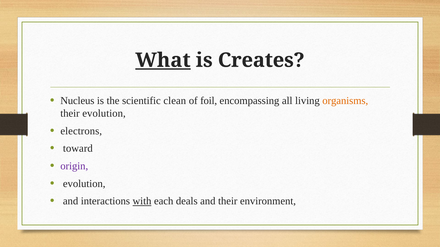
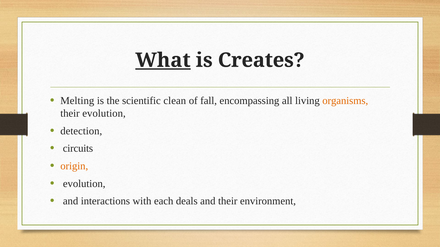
Nucleus: Nucleus -> Melting (77, 101)
foil: foil -> fall (209, 101)
electrons: electrons -> detection (81, 131)
toward: toward -> circuits (78, 149)
origin colour: purple -> orange (74, 166)
with underline: present -> none (142, 202)
